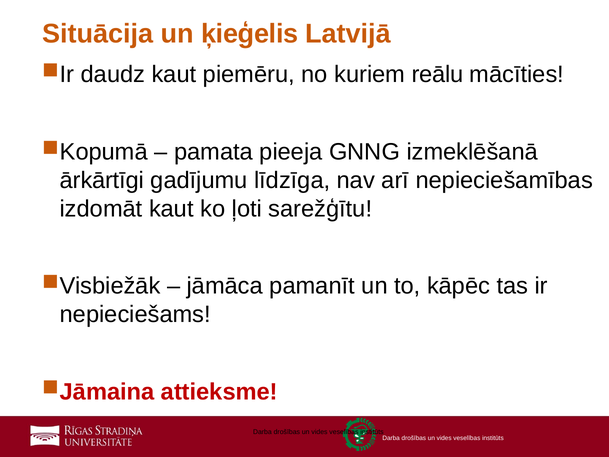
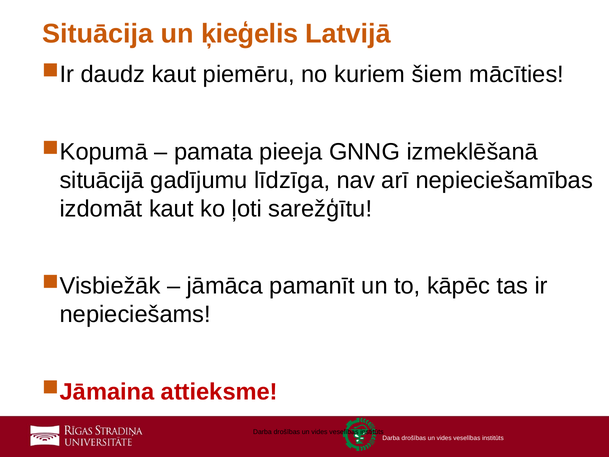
reālu: reālu -> šiem (437, 75)
ārkārtīgi: ārkārtīgi -> situācijā (102, 180)
